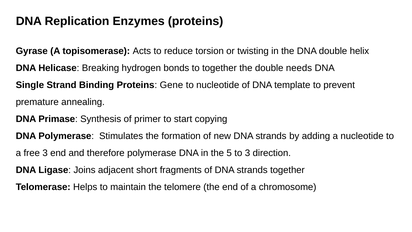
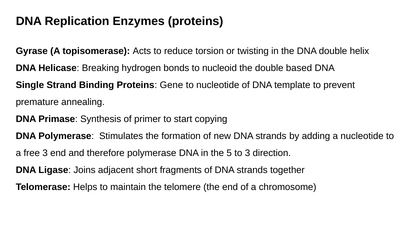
to together: together -> nucleoid (220, 68)
needs: needs -> based (299, 68)
